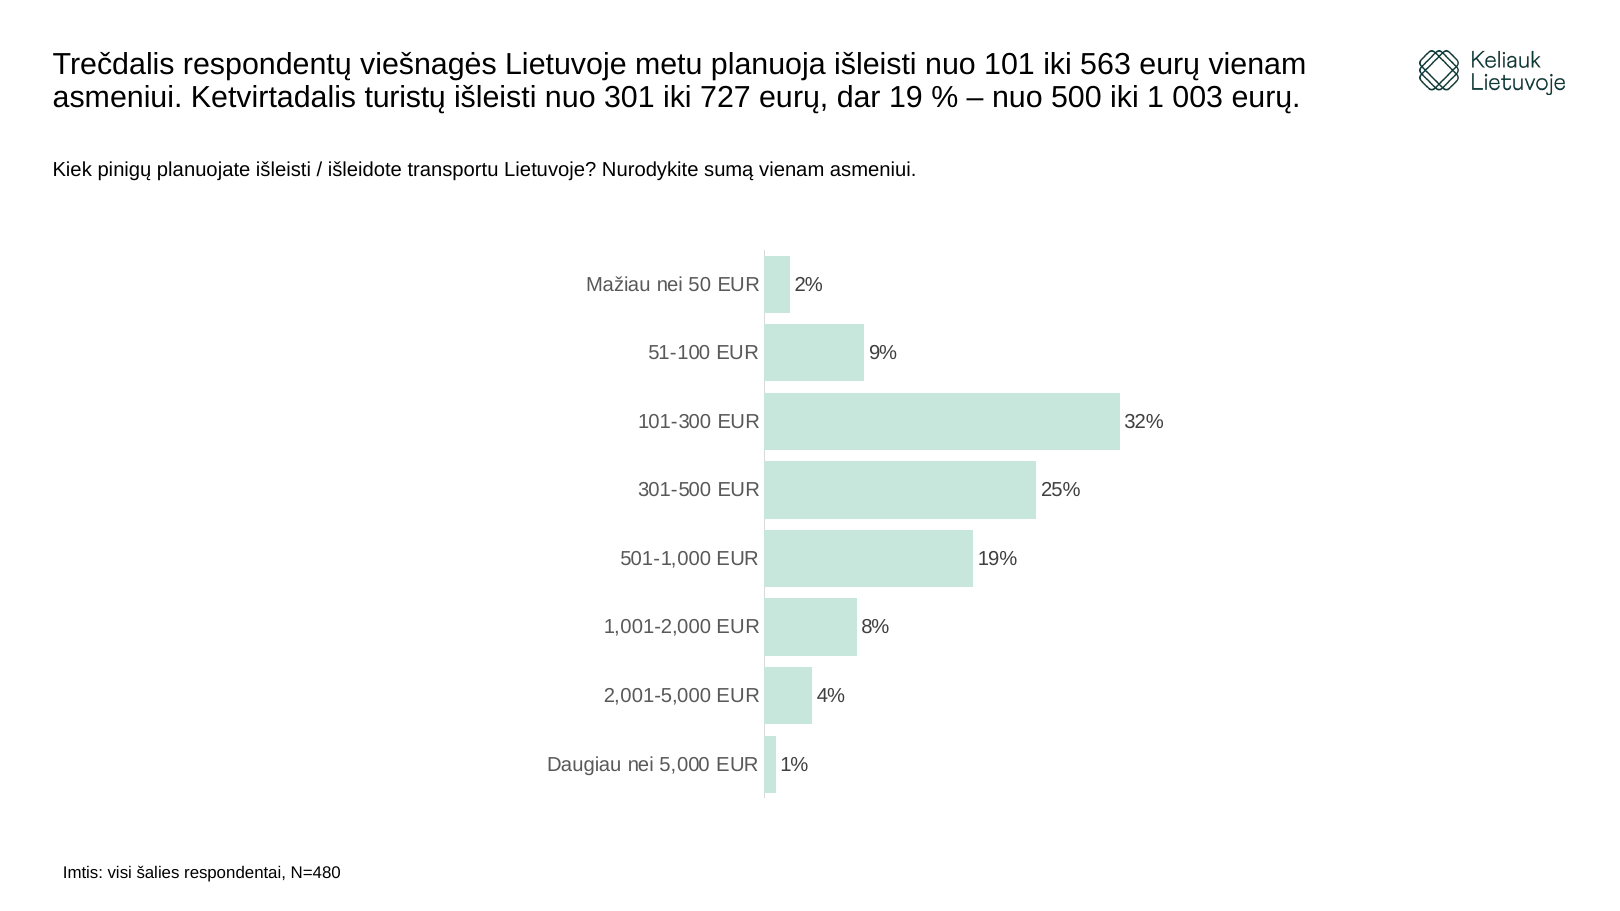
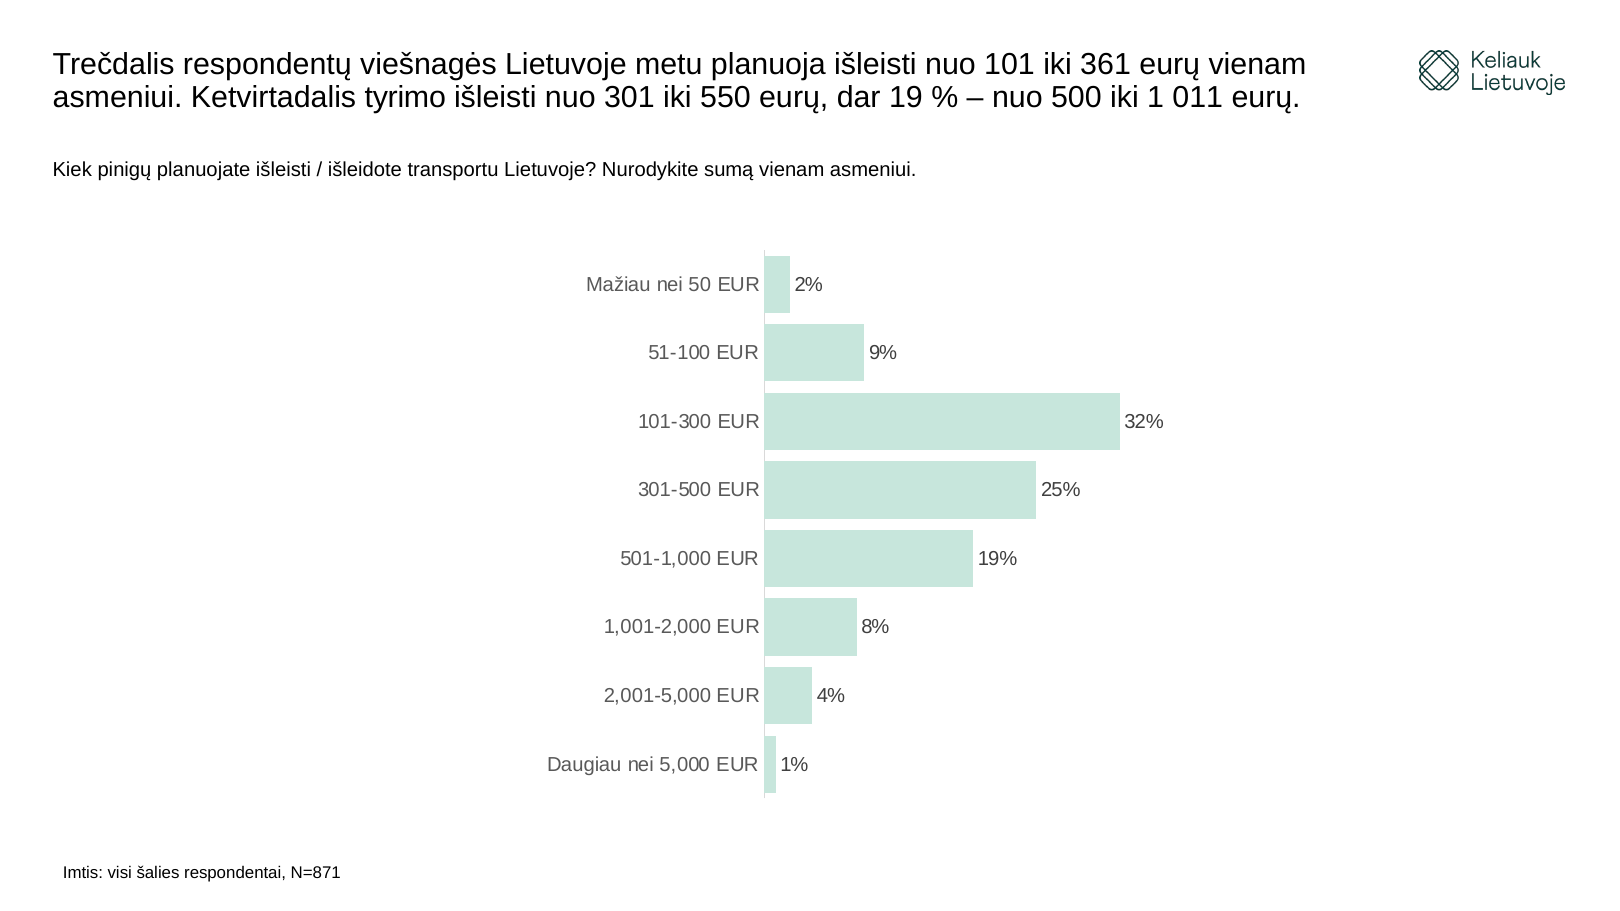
563: 563 -> 361 (1106, 65)
turistų: turistų -> tyrimo (405, 98)
727: 727 -> 550 (725, 98)
003: 003 -> 011 (1198, 98)
N=480: N=480 -> N=871 (316, 873)
